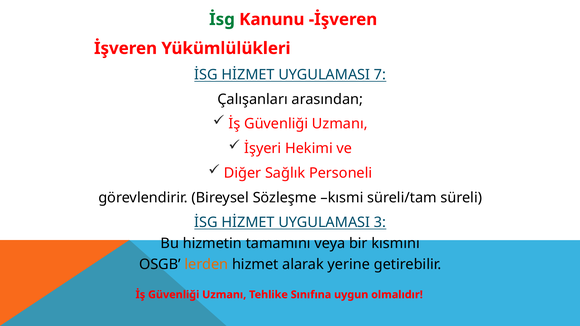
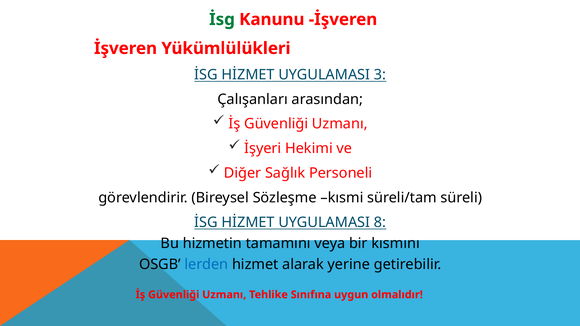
7: 7 -> 3 (380, 75)
3: 3 -> 8 (380, 223)
lerden colour: orange -> blue (206, 265)
